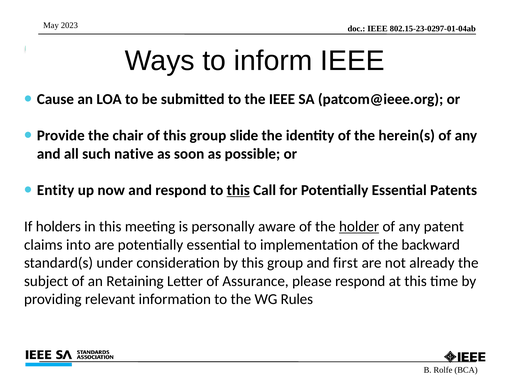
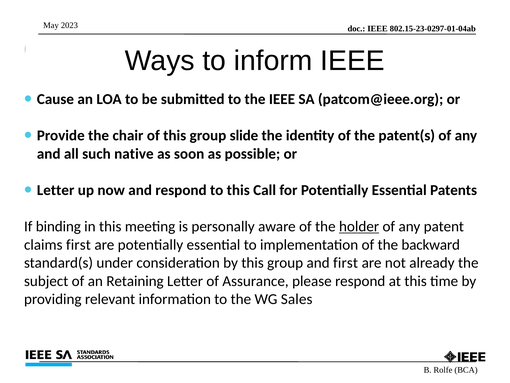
herein(s: herein(s -> patent(s (407, 135)
Entity: Entity -> Letter (56, 190)
this underline: present -> none (238, 190)
holders: holders -> binding (58, 226)
claims into: into -> first (78, 244)
Rules: Rules -> Sales (297, 299)
